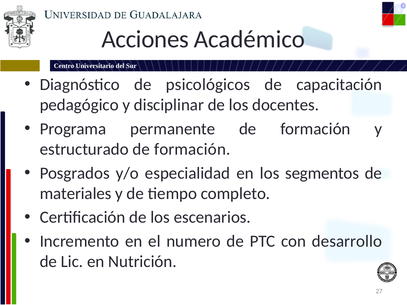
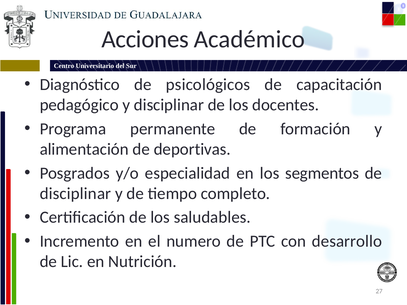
estructurado: estructurado -> alimentación (84, 149)
formación: formación -> deportivas (192, 149)
materiales: materiales -> disciplinar (75, 194)
escenarios: escenarios -> saludables (212, 218)
